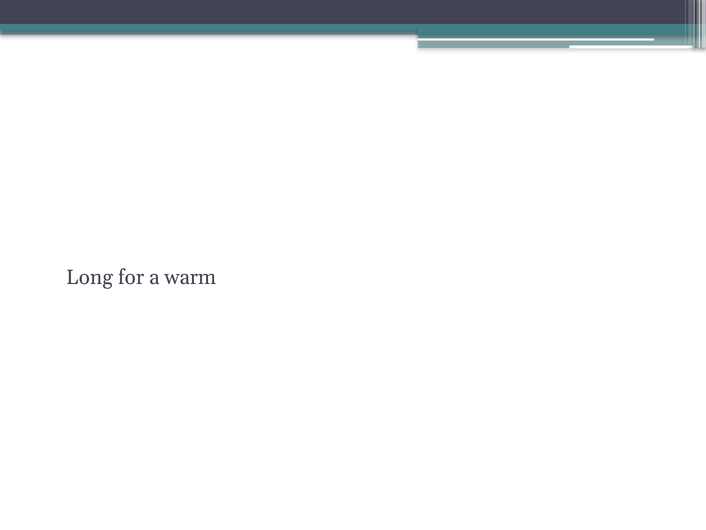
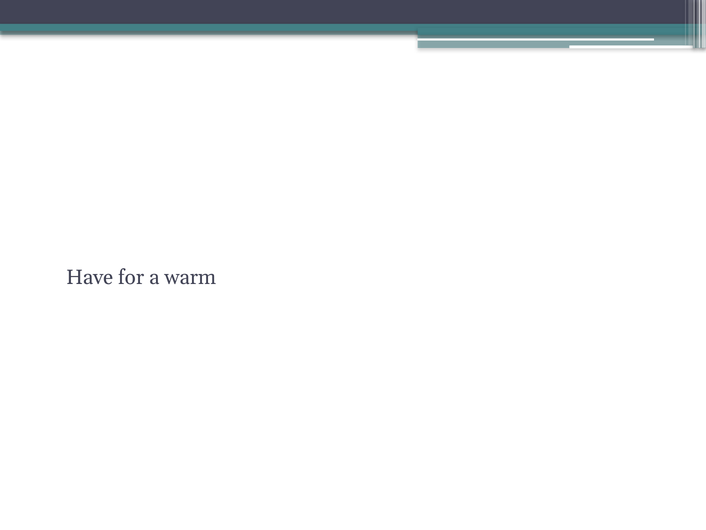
Long: Long -> Have (90, 277)
